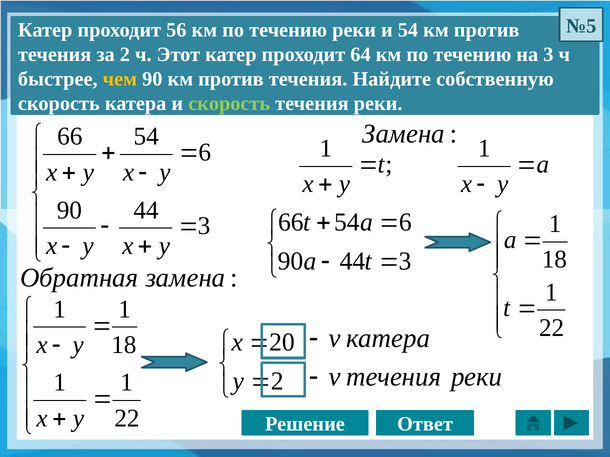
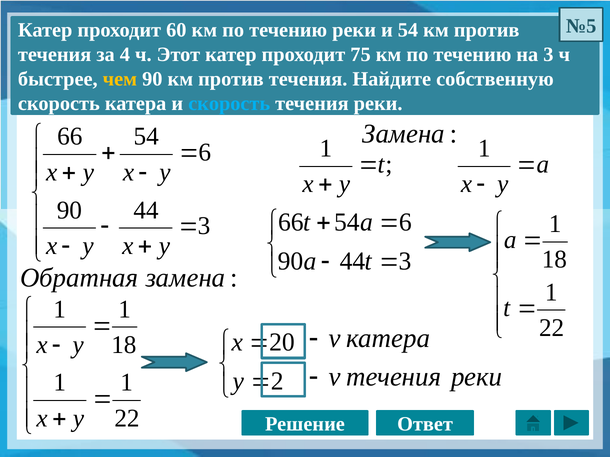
56: 56 -> 60 (176, 30)
за 2: 2 -> 4 (125, 55)
64: 64 -> 75 (361, 55)
скорость colour: light green -> light blue (229, 103)
